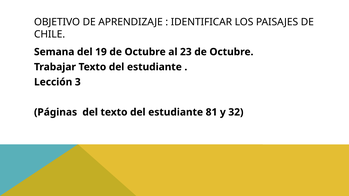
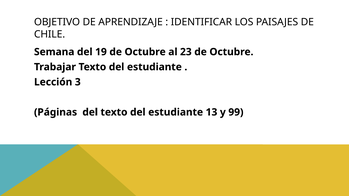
81: 81 -> 13 (212, 112)
32: 32 -> 99 (236, 112)
